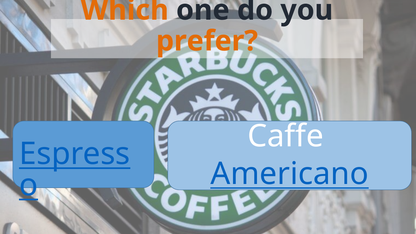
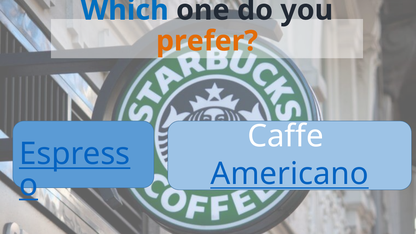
Which colour: orange -> blue (125, 10)
